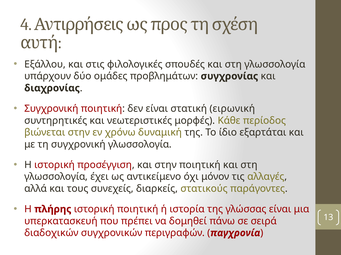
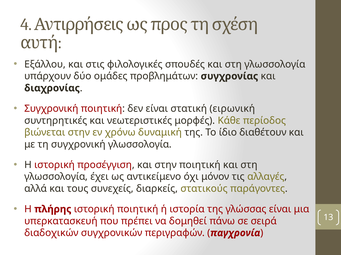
εξαρτάται: εξαρτάται -> διαθέτουν (263, 133)
